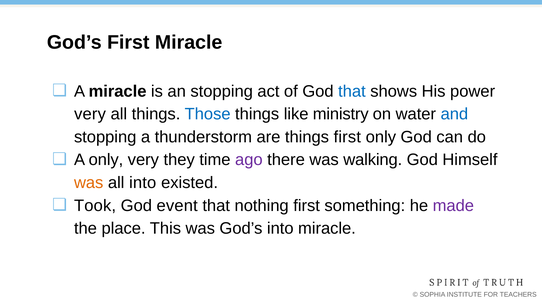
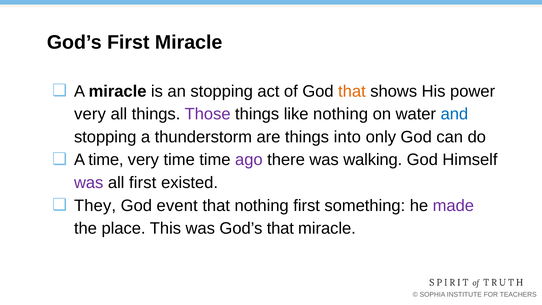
that colour: blue -> orange (352, 91)
Those colour: blue -> purple (208, 114)
like ministry: ministry -> nothing (341, 114)
things first: first -> into (347, 137)
A only: only -> time (106, 160)
very they: they -> time (179, 160)
was colour: orange -> purple (89, 183)
all into: into -> first (143, 183)
Took: Took -> They (95, 205)
God’s into: into -> that (280, 228)
